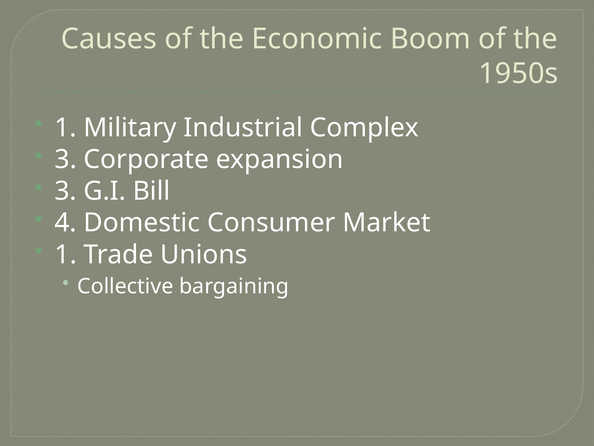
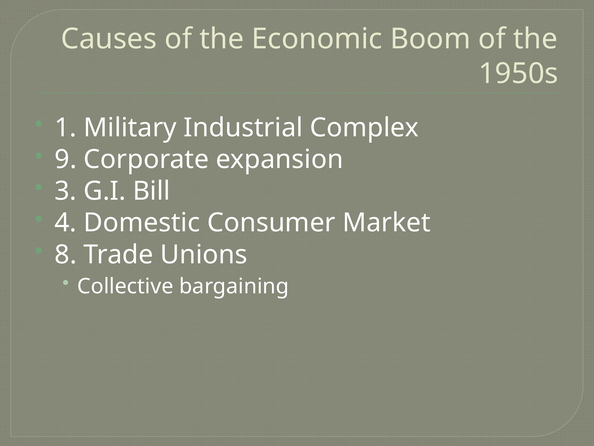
3: 3 -> 9 (66, 159)
1: 1 -> 8 (66, 254)
